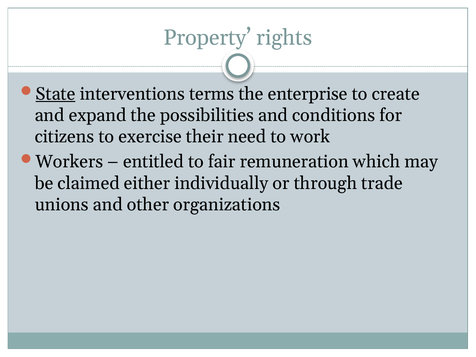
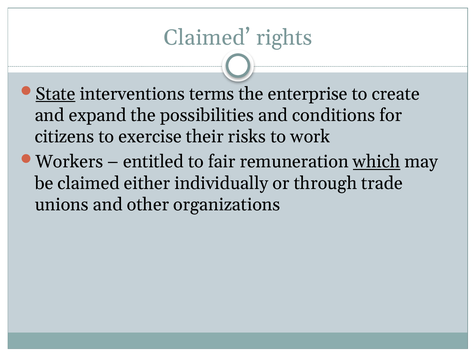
Property: Property -> Claimed (207, 37)
need: need -> risks (247, 137)
which underline: none -> present (377, 162)
